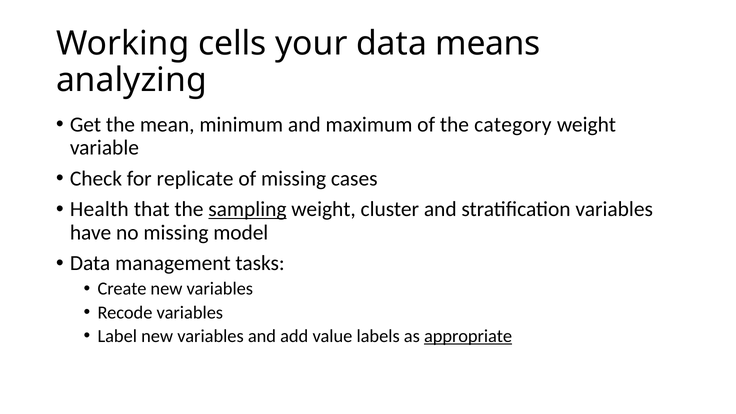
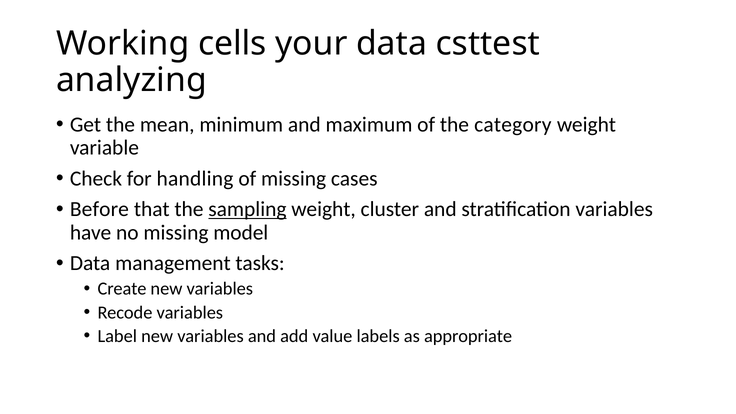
means: means -> csttest (488, 44)
replicate: replicate -> handling (195, 178)
Health: Health -> Before (99, 209)
appropriate underline: present -> none (468, 336)
